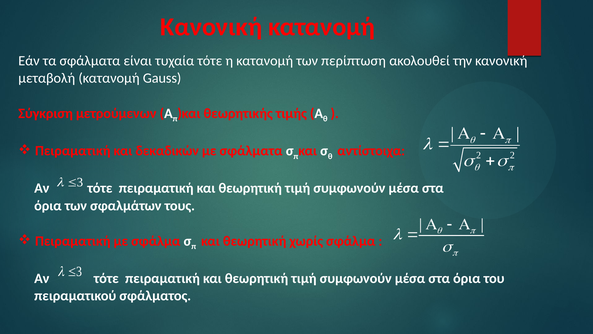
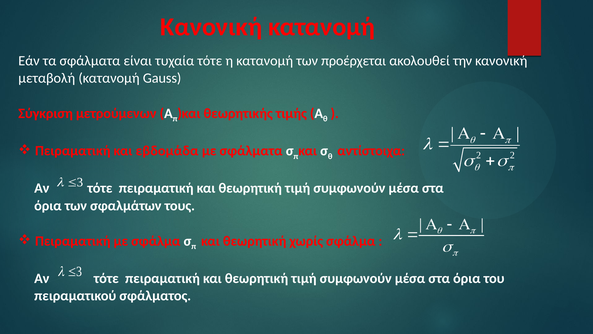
περίπτωση: περίπτωση -> προέρχεται (354, 61)
δεκαδικών: δεκαδικών -> εβδομάδα (167, 151)
